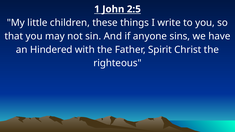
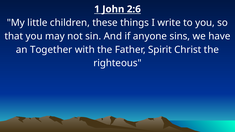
2:5: 2:5 -> 2:6 (134, 9)
Hindered: Hindered -> Together (51, 50)
